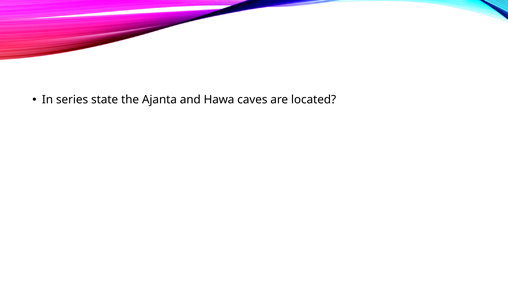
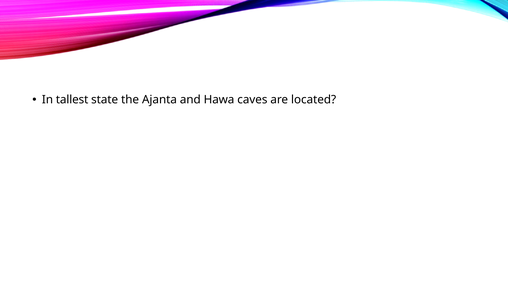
series: series -> tallest (72, 100)
